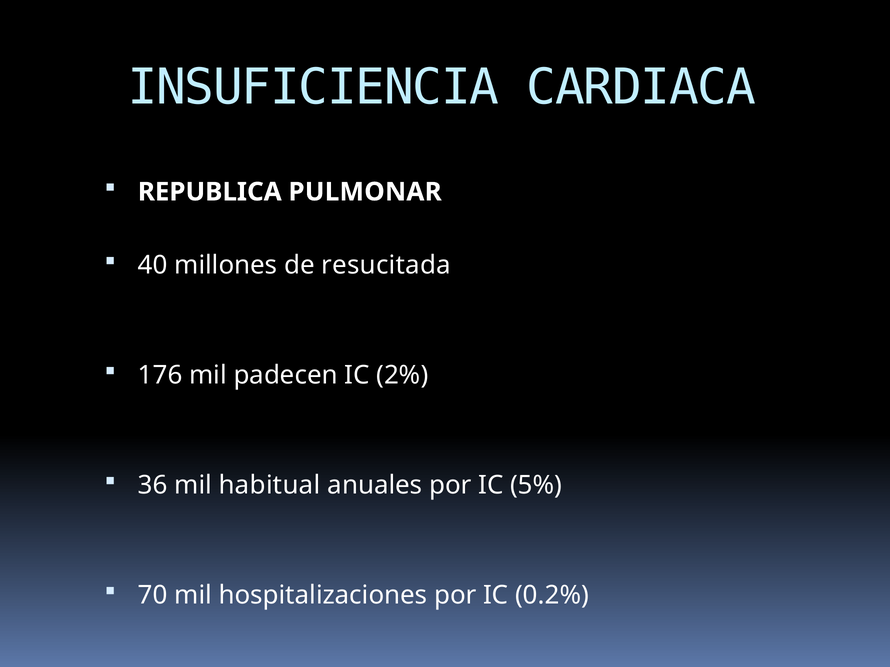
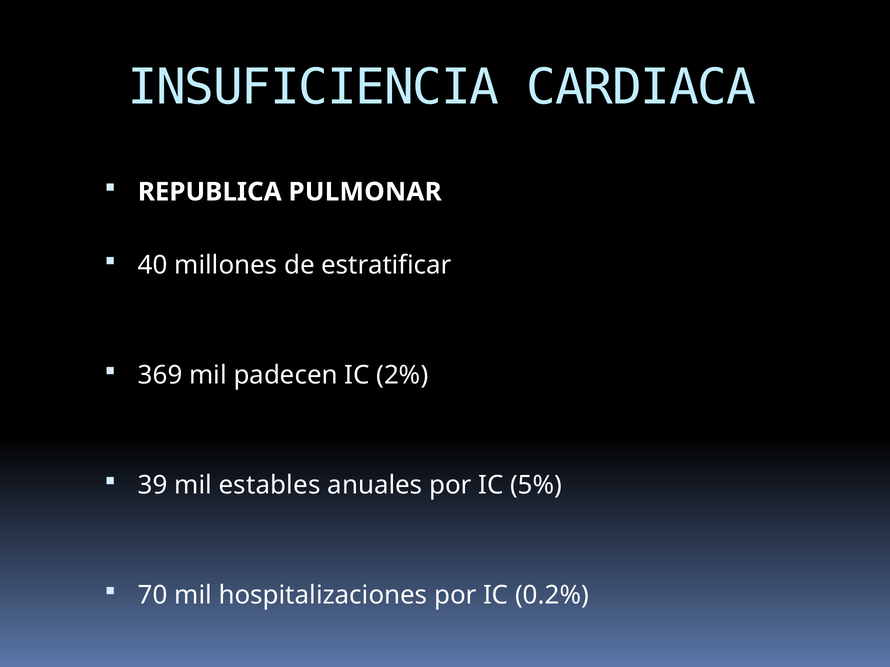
resucitada: resucitada -> estratificar (386, 265)
176: 176 -> 369 (160, 375)
36: 36 -> 39 (153, 485)
habitual: habitual -> estables (270, 485)
